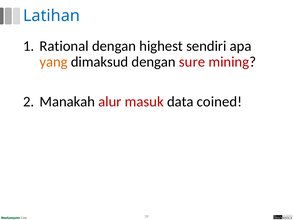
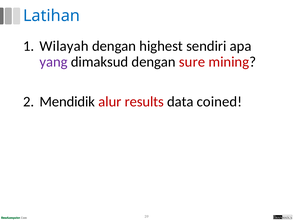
Rational: Rational -> Wilayah (64, 46)
yang colour: orange -> purple (54, 62)
Manakah: Manakah -> Mendidik (67, 102)
masuk: masuk -> results (144, 102)
